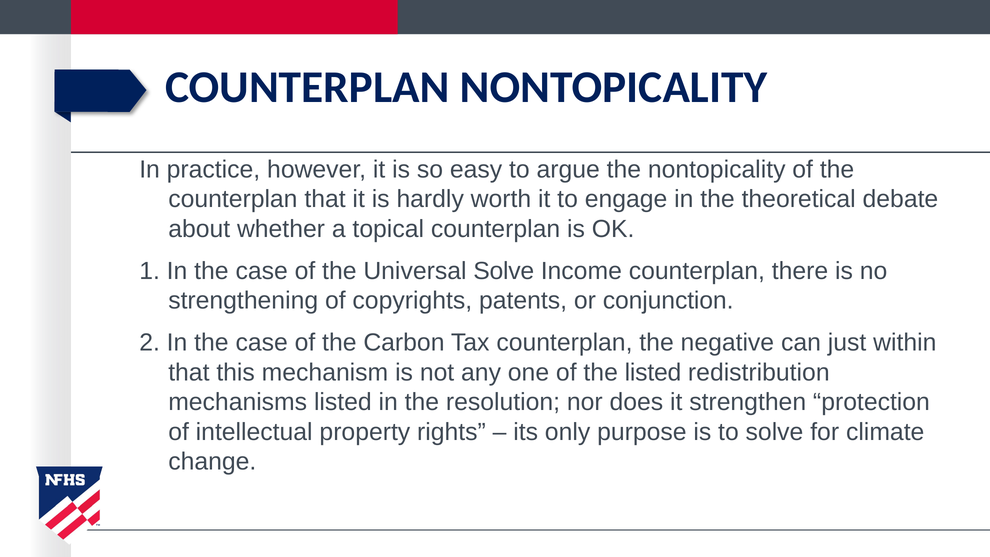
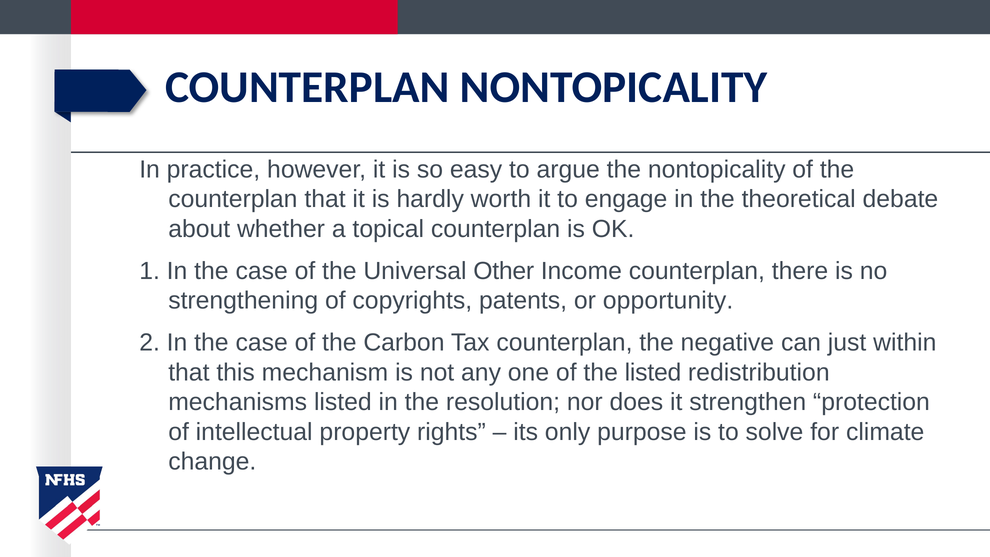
Universal Solve: Solve -> Other (504, 271)
conjunction: conjunction -> opportunity (668, 301)
